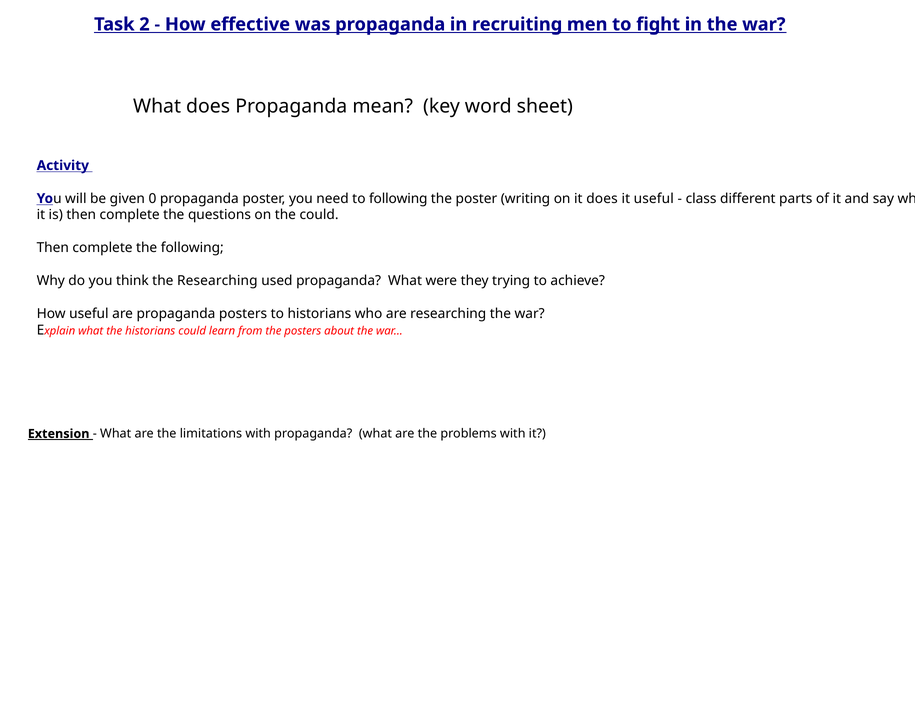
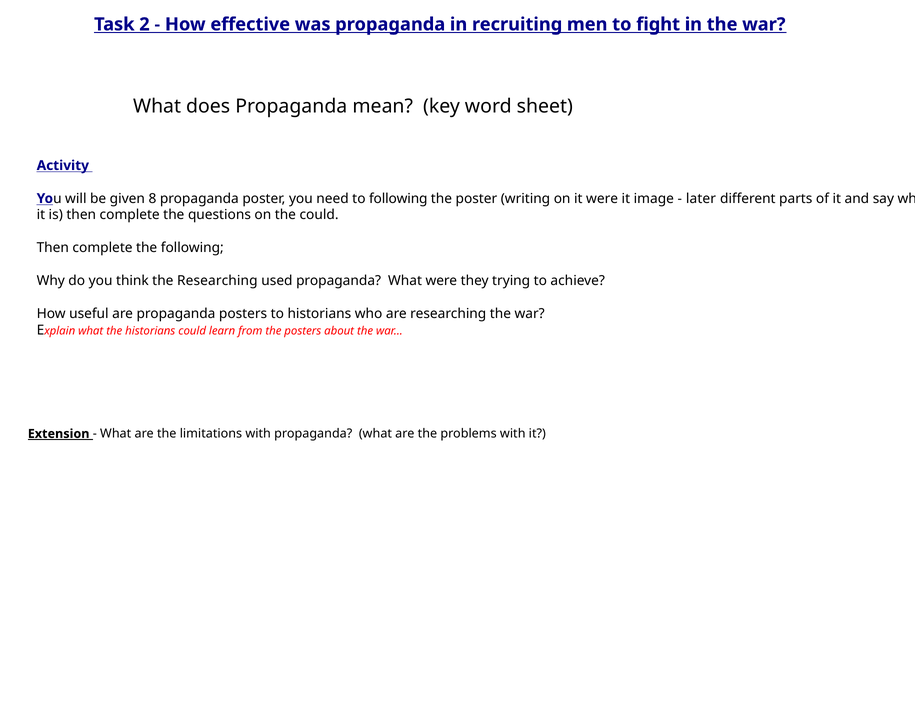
0: 0 -> 8 (152, 198)
it does: does -> were (602, 198)
it useful: useful -> image (654, 198)
class: class -> later (701, 198)
